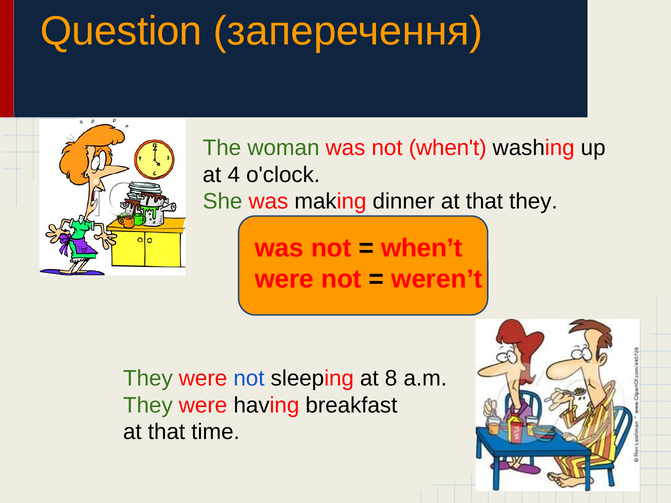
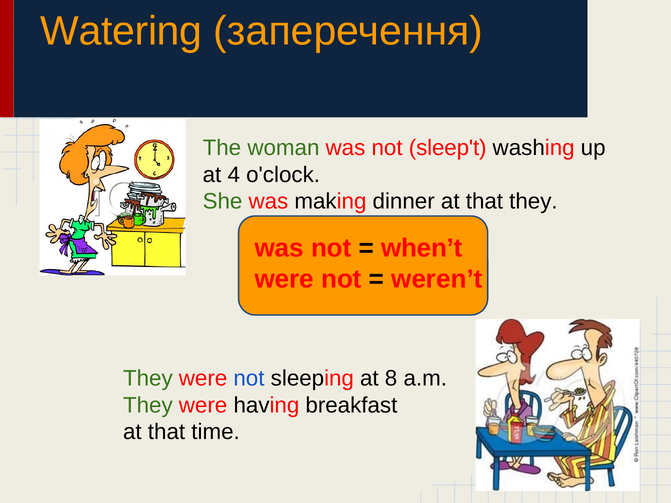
Question: Question -> Watering (121, 31)
when't: when't -> sleep't (448, 148)
